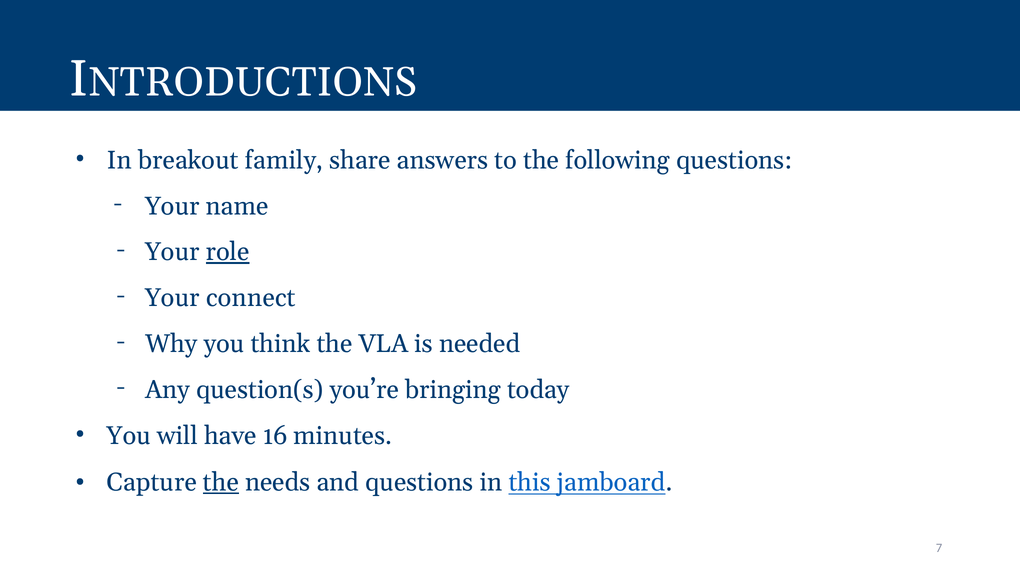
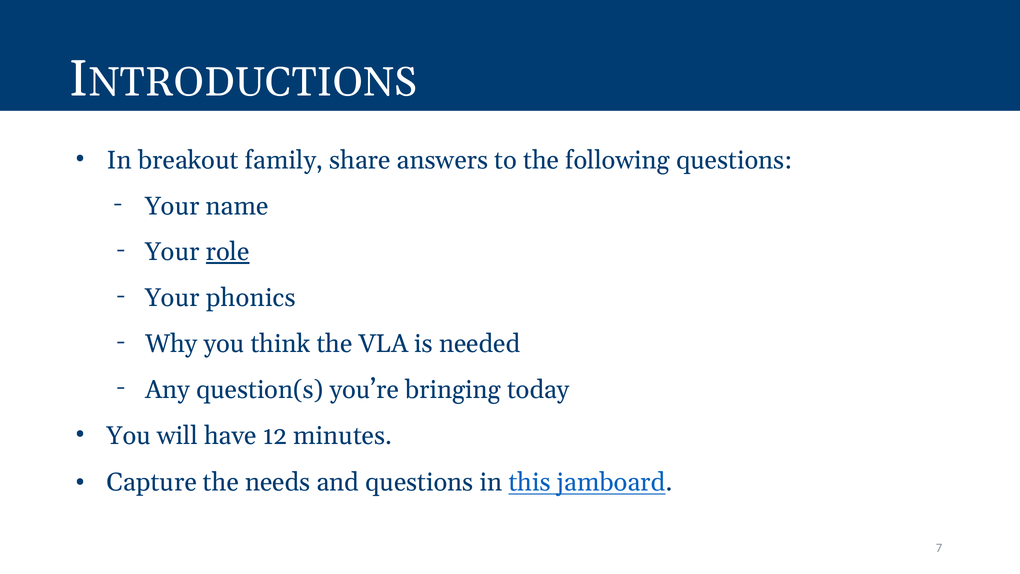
connect: connect -> phonics (251, 298)
16: 16 -> 12 (275, 436)
the underline: present -> none (221, 482)
